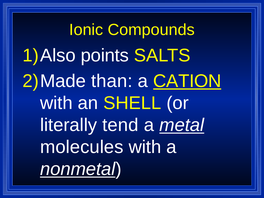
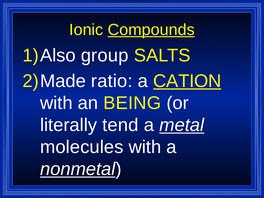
Compounds underline: none -> present (151, 30)
points: points -> group (105, 55)
than: than -> ratio (112, 81)
SHELL: SHELL -> BEING (132, 103)
